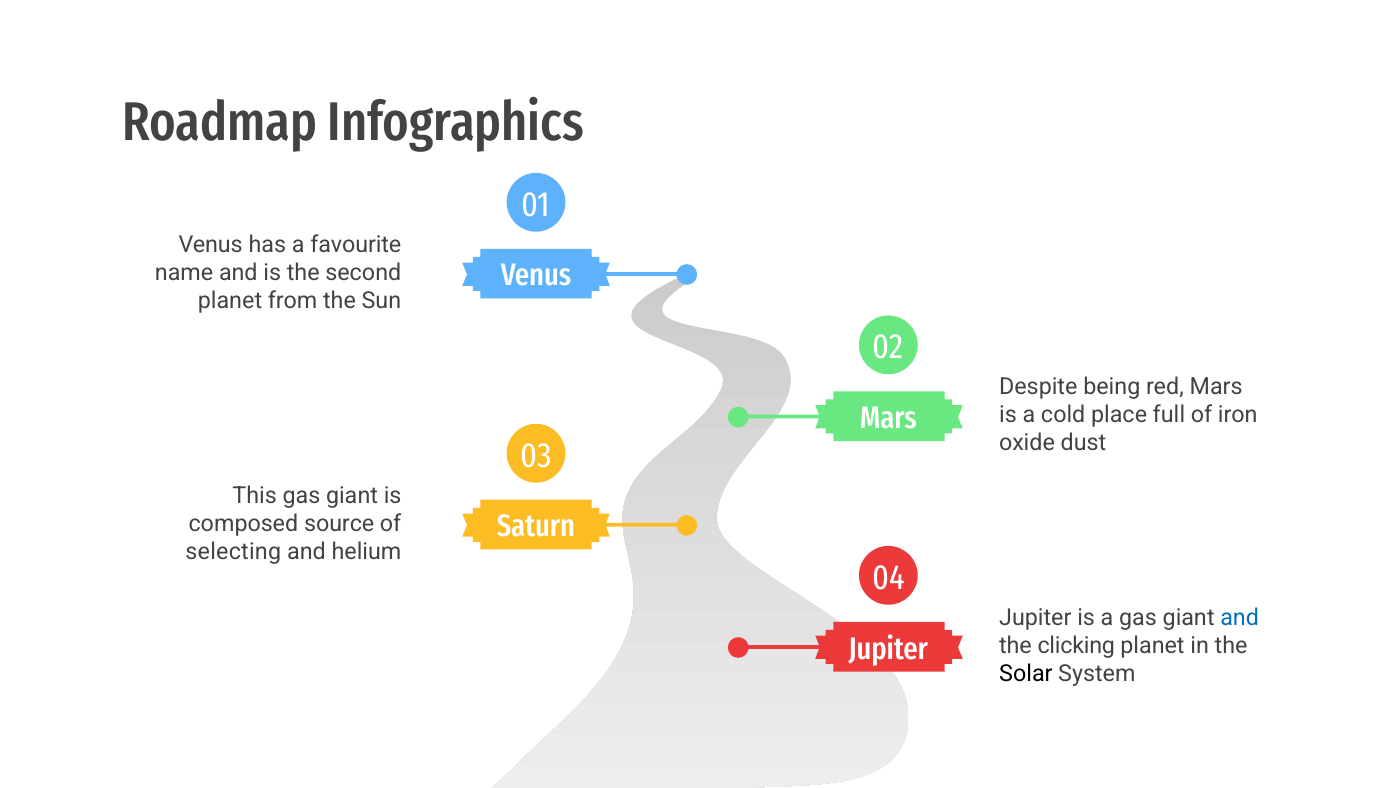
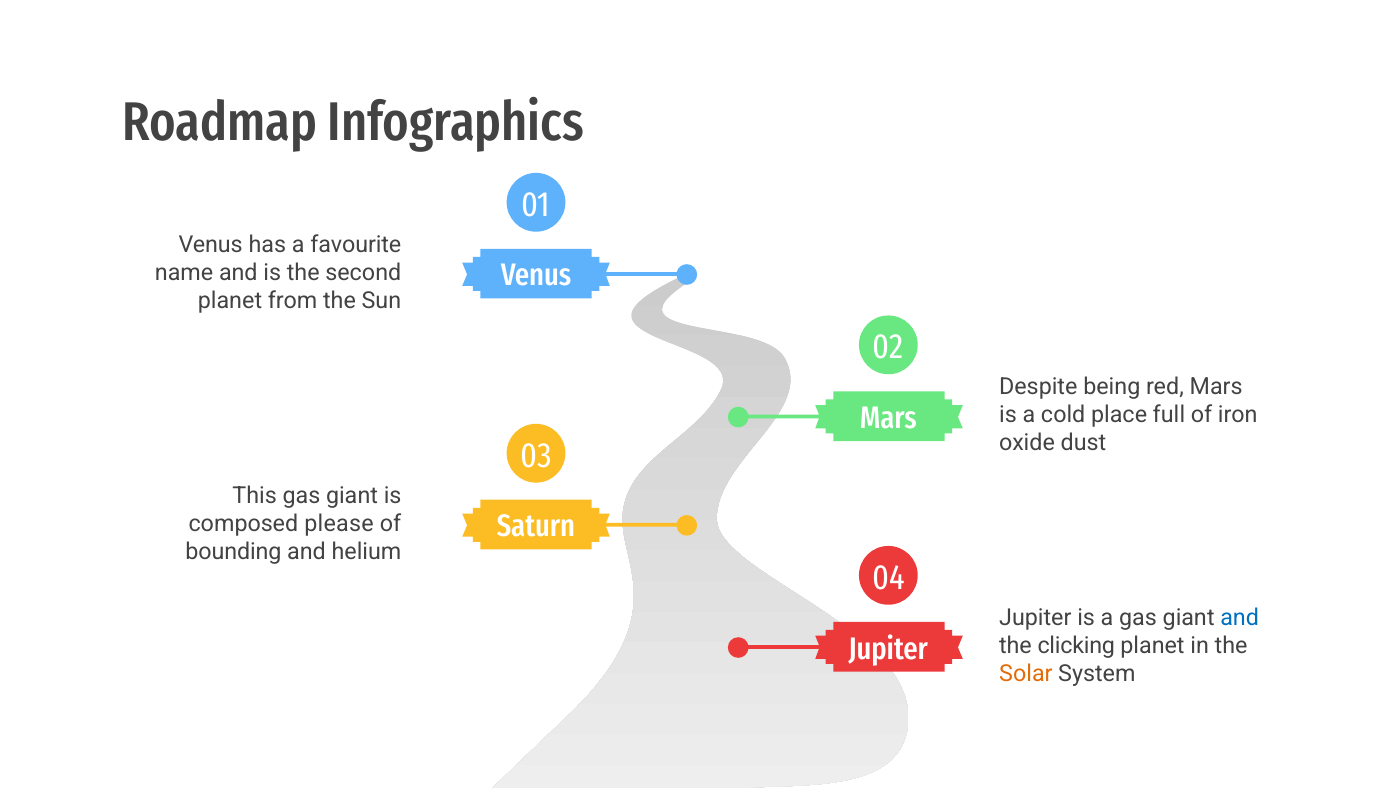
source: source -> please (339, 523)
selecting: selecting -> bounding (233, 551)
Solar colour: black -> orange (1026, 673)
